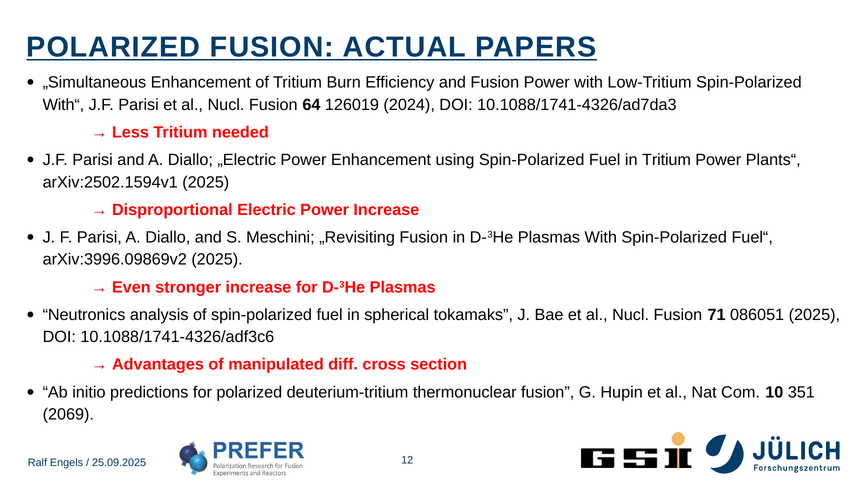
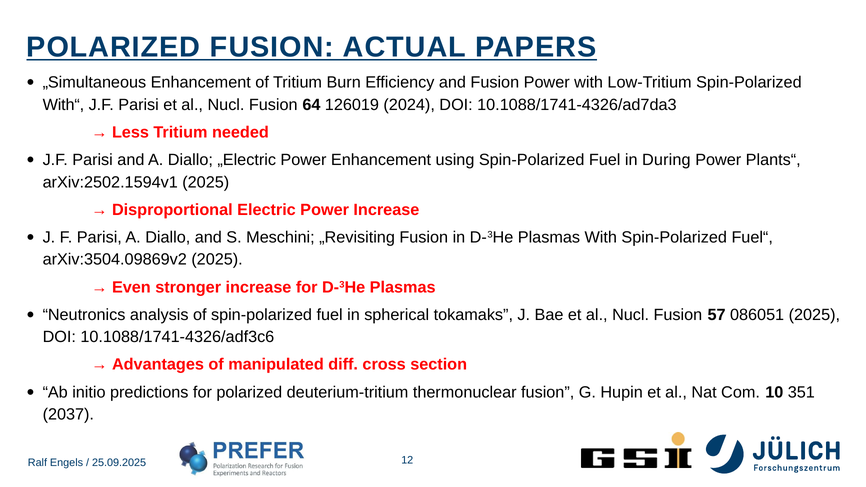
in Tritium: Tritium -> During (666, 160)
arXiv:3996.09869v2: arXiv:3996.09869v2 -> arXiv:3504.09869v2 (115, 260)
71: 71 -> 57 (717, 315)
2069: 2069 -> 2037 (68, 415)
